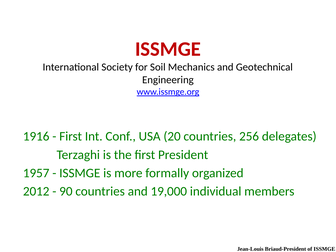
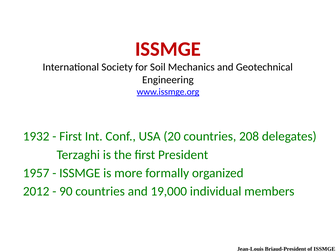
1916: 1916 -> 1932 (36, 136)
256: 256 -> 208 (249, 136)
